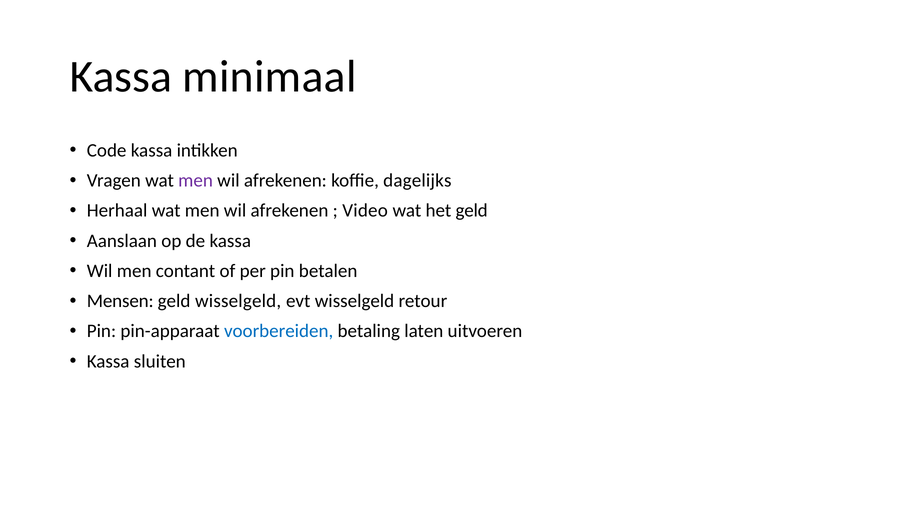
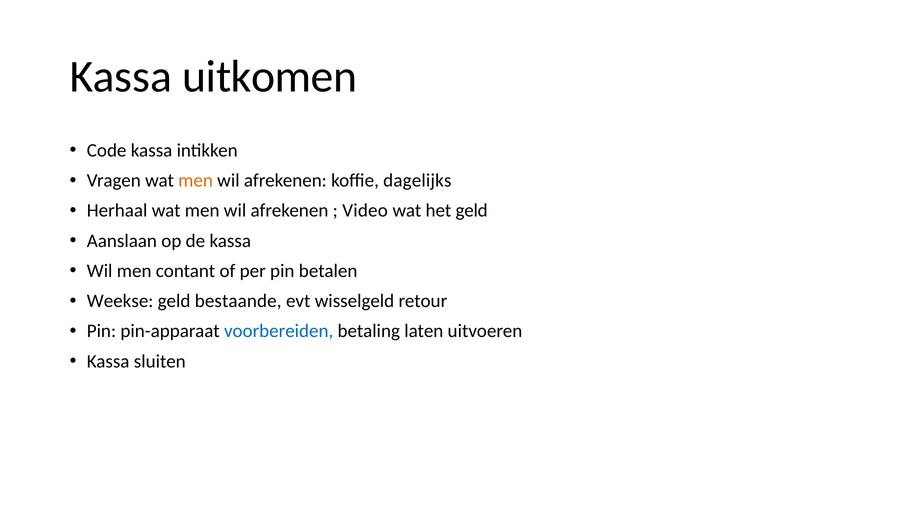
minimaal: minimaal -> uitkomen (270, 77)
men colour: purple -> orange (196, 181)
Mensen: Mensen -> Weekse (120, 301)
geld wisselgeld: wisselgeld -> bestaande (238, 301)
